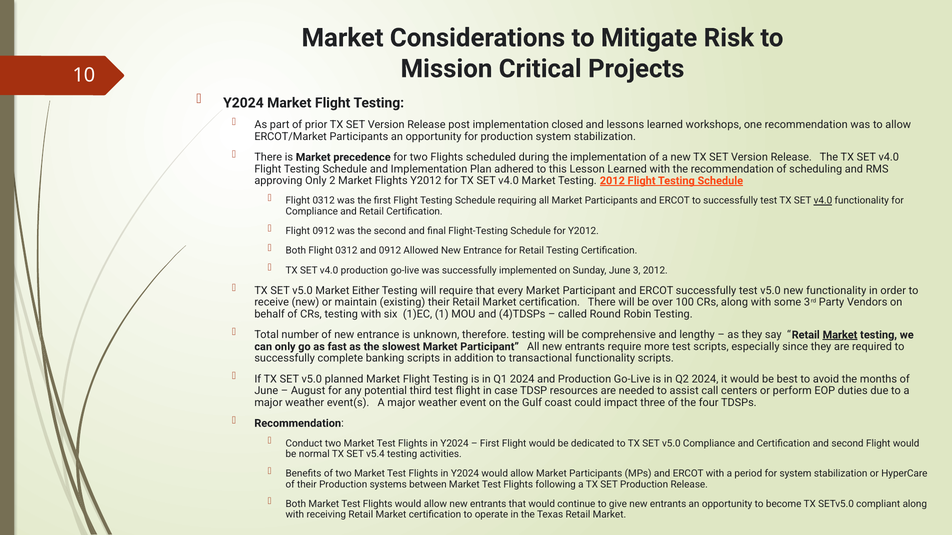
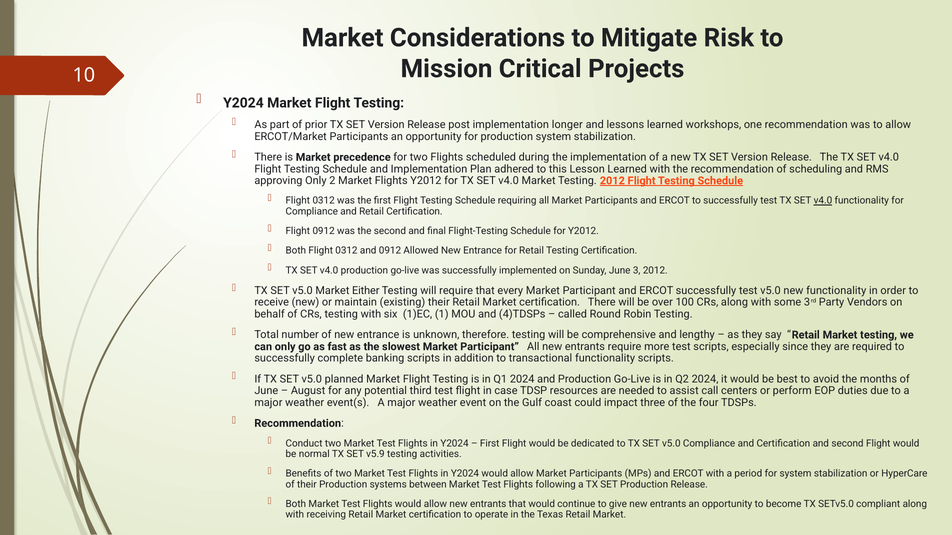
closed: closed -> longer (567, 125)
Market underline: present -> none (840, 335)
v5.4: v5.4 -> v5.9 (375, 454)
